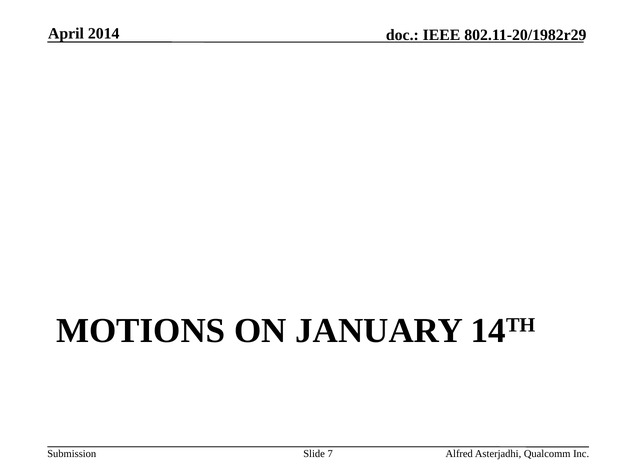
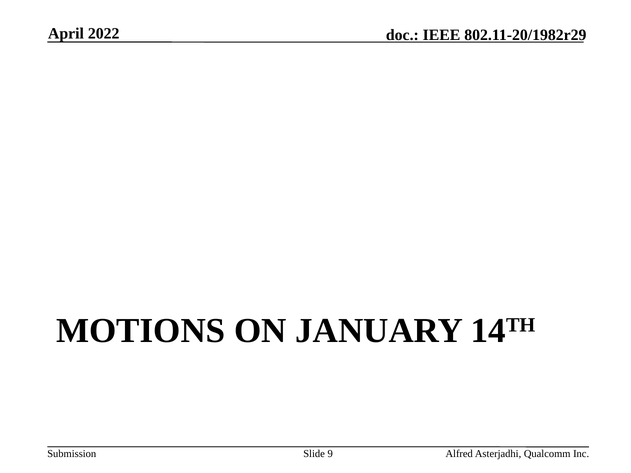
2014: 2014 -> 2022 (104, 33)
7: 7 -> 9 (330, 454)
